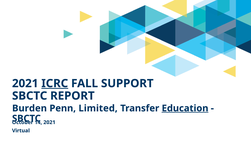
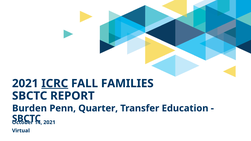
SUPPORT: SUPPORT -> FAMILIES (127, 84)
Limited: Limited -> Quarter (98, 108)
Education underline: present -> none (185, 108)
